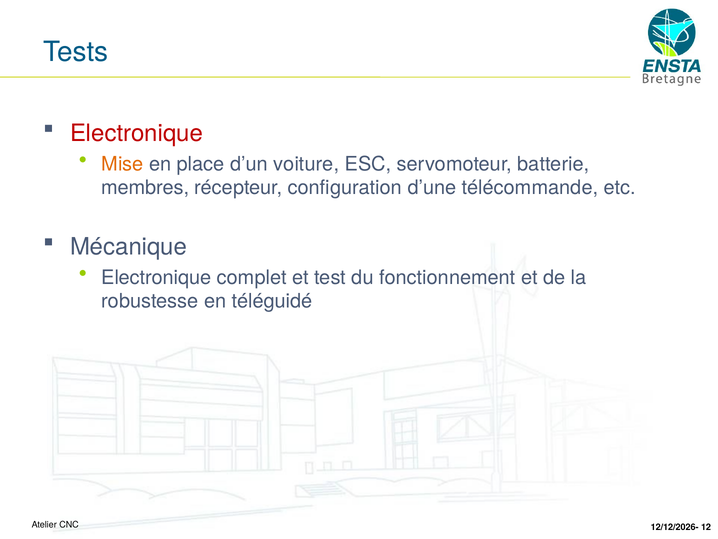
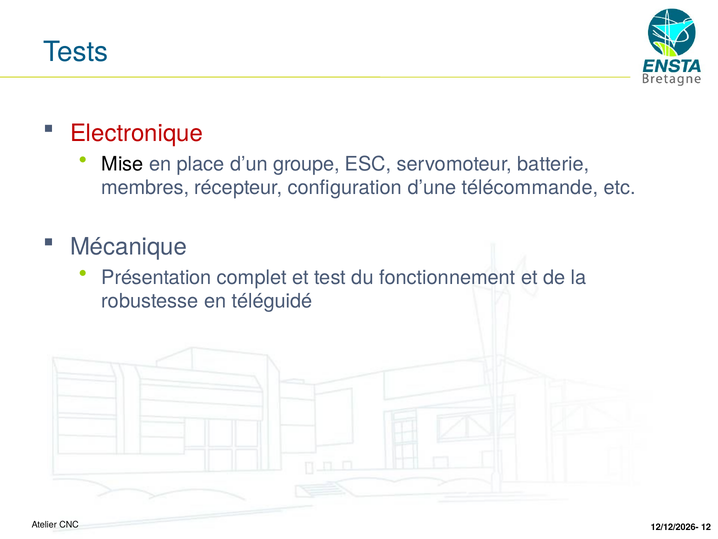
Mise colour: orange -> black (122, 164)
voiture: voiture -> groupe (306, 164)
Electronique: Electronique -> Présentation (156, 277)
